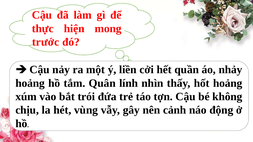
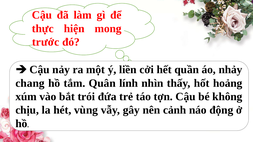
hoảng: hoảng -> chang (30, 83)
